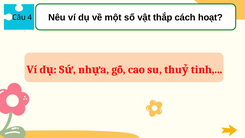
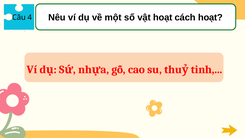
vật thắp: thắp -> hoạt (163, 17)
